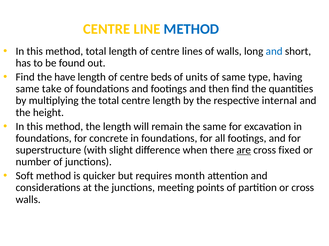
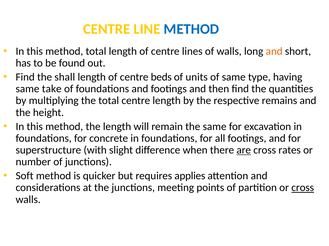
and colour: blue -> orange (274, 51)
have: have -> shall (65, 77)
internal: internal -> remains (280, 101)
fixed: fixed -> rates (290, 150)
month: month -> applies (190, 176)
cross underline: none -> present (303, 188)
